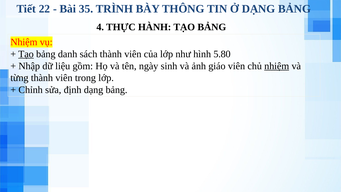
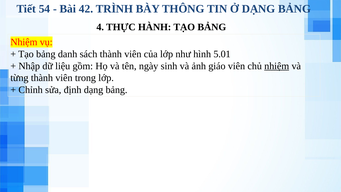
22: 22 -> 54 (44, 9)
35: 35 -> 42 (86, 9)
Tạo underline: present -> none (26, 54)
5.80: 5.80 -> 5.01 (222, 54)
